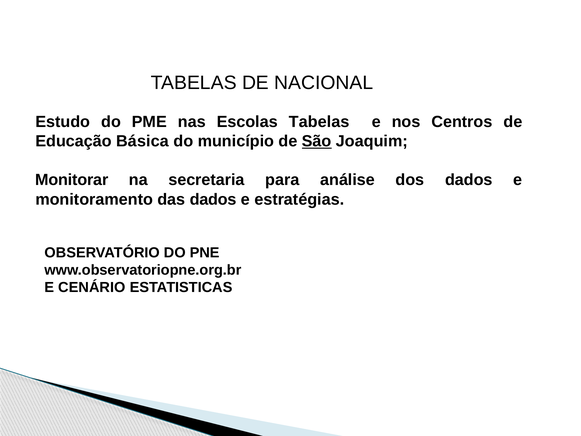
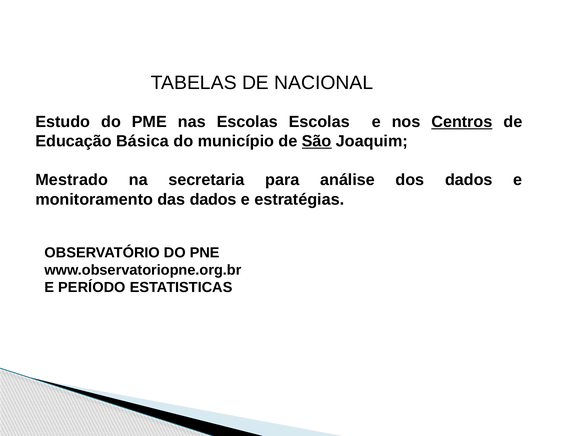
Escolas Tabelas: Tabelas -> Escolas (319, 122)
Centros underline: none -> present (462, 122)
Monitorar: Monitorar -> Mestrado (72, 180)
CENÁRIO: CENÁRIO -> PERÍODO (92, 287)
